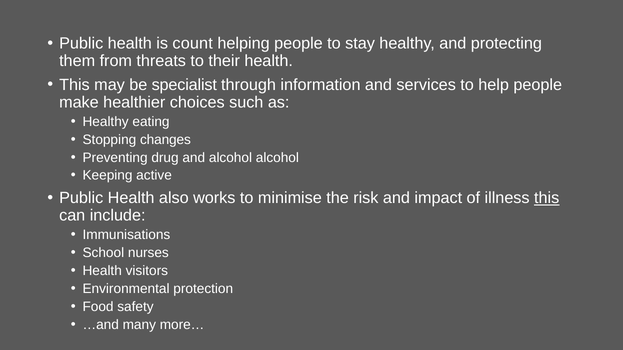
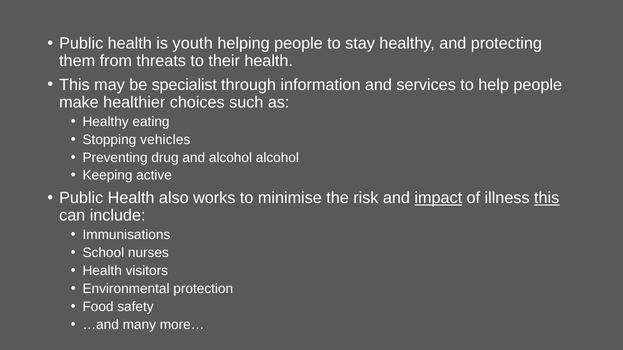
count: count -> youth (193, 43)
changes: changes -> vehicles (165, 140)
impact underline: none -> present (438, 198)
